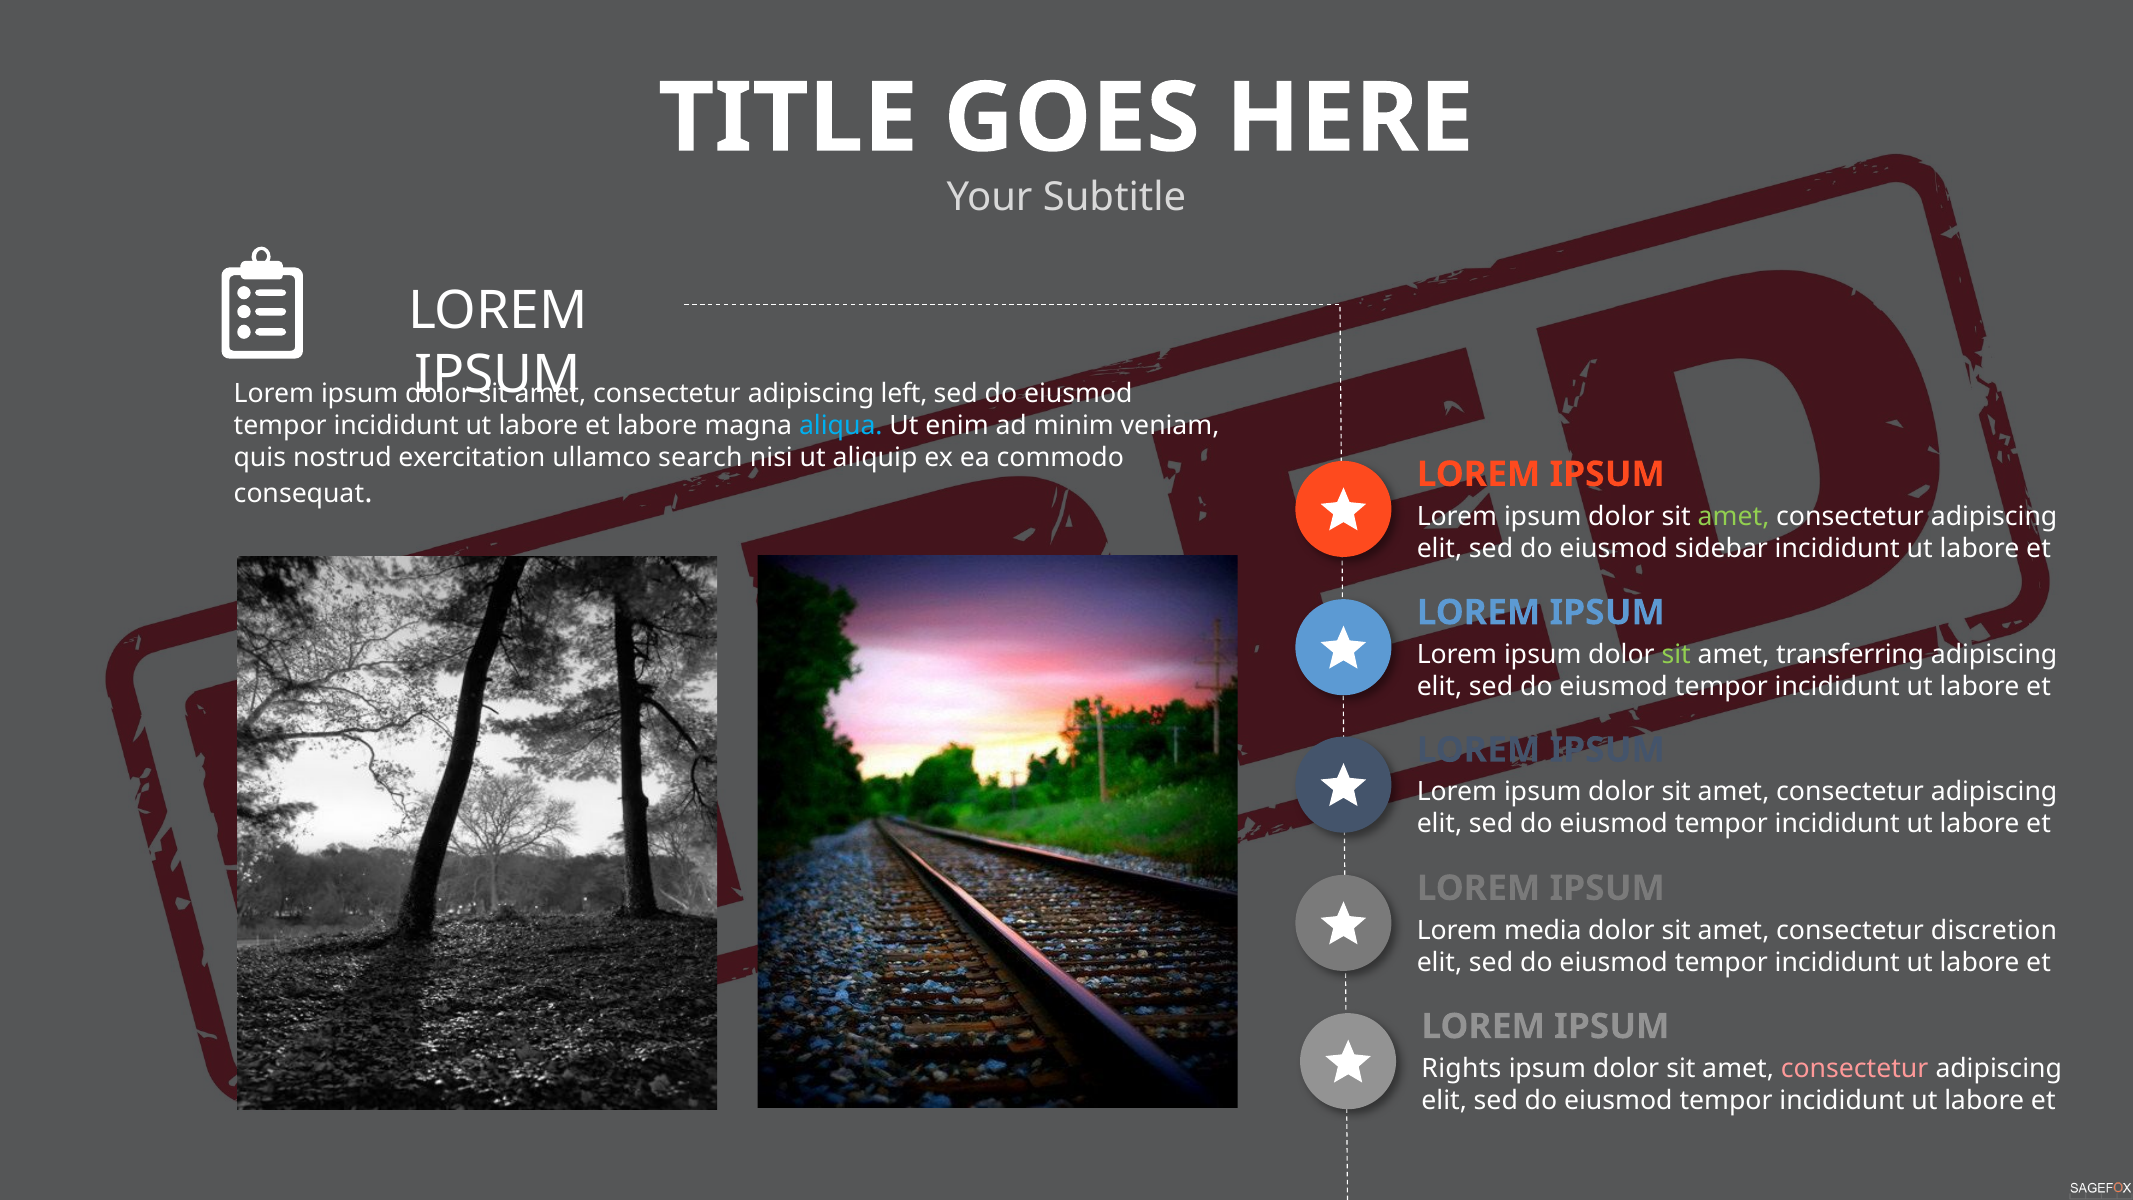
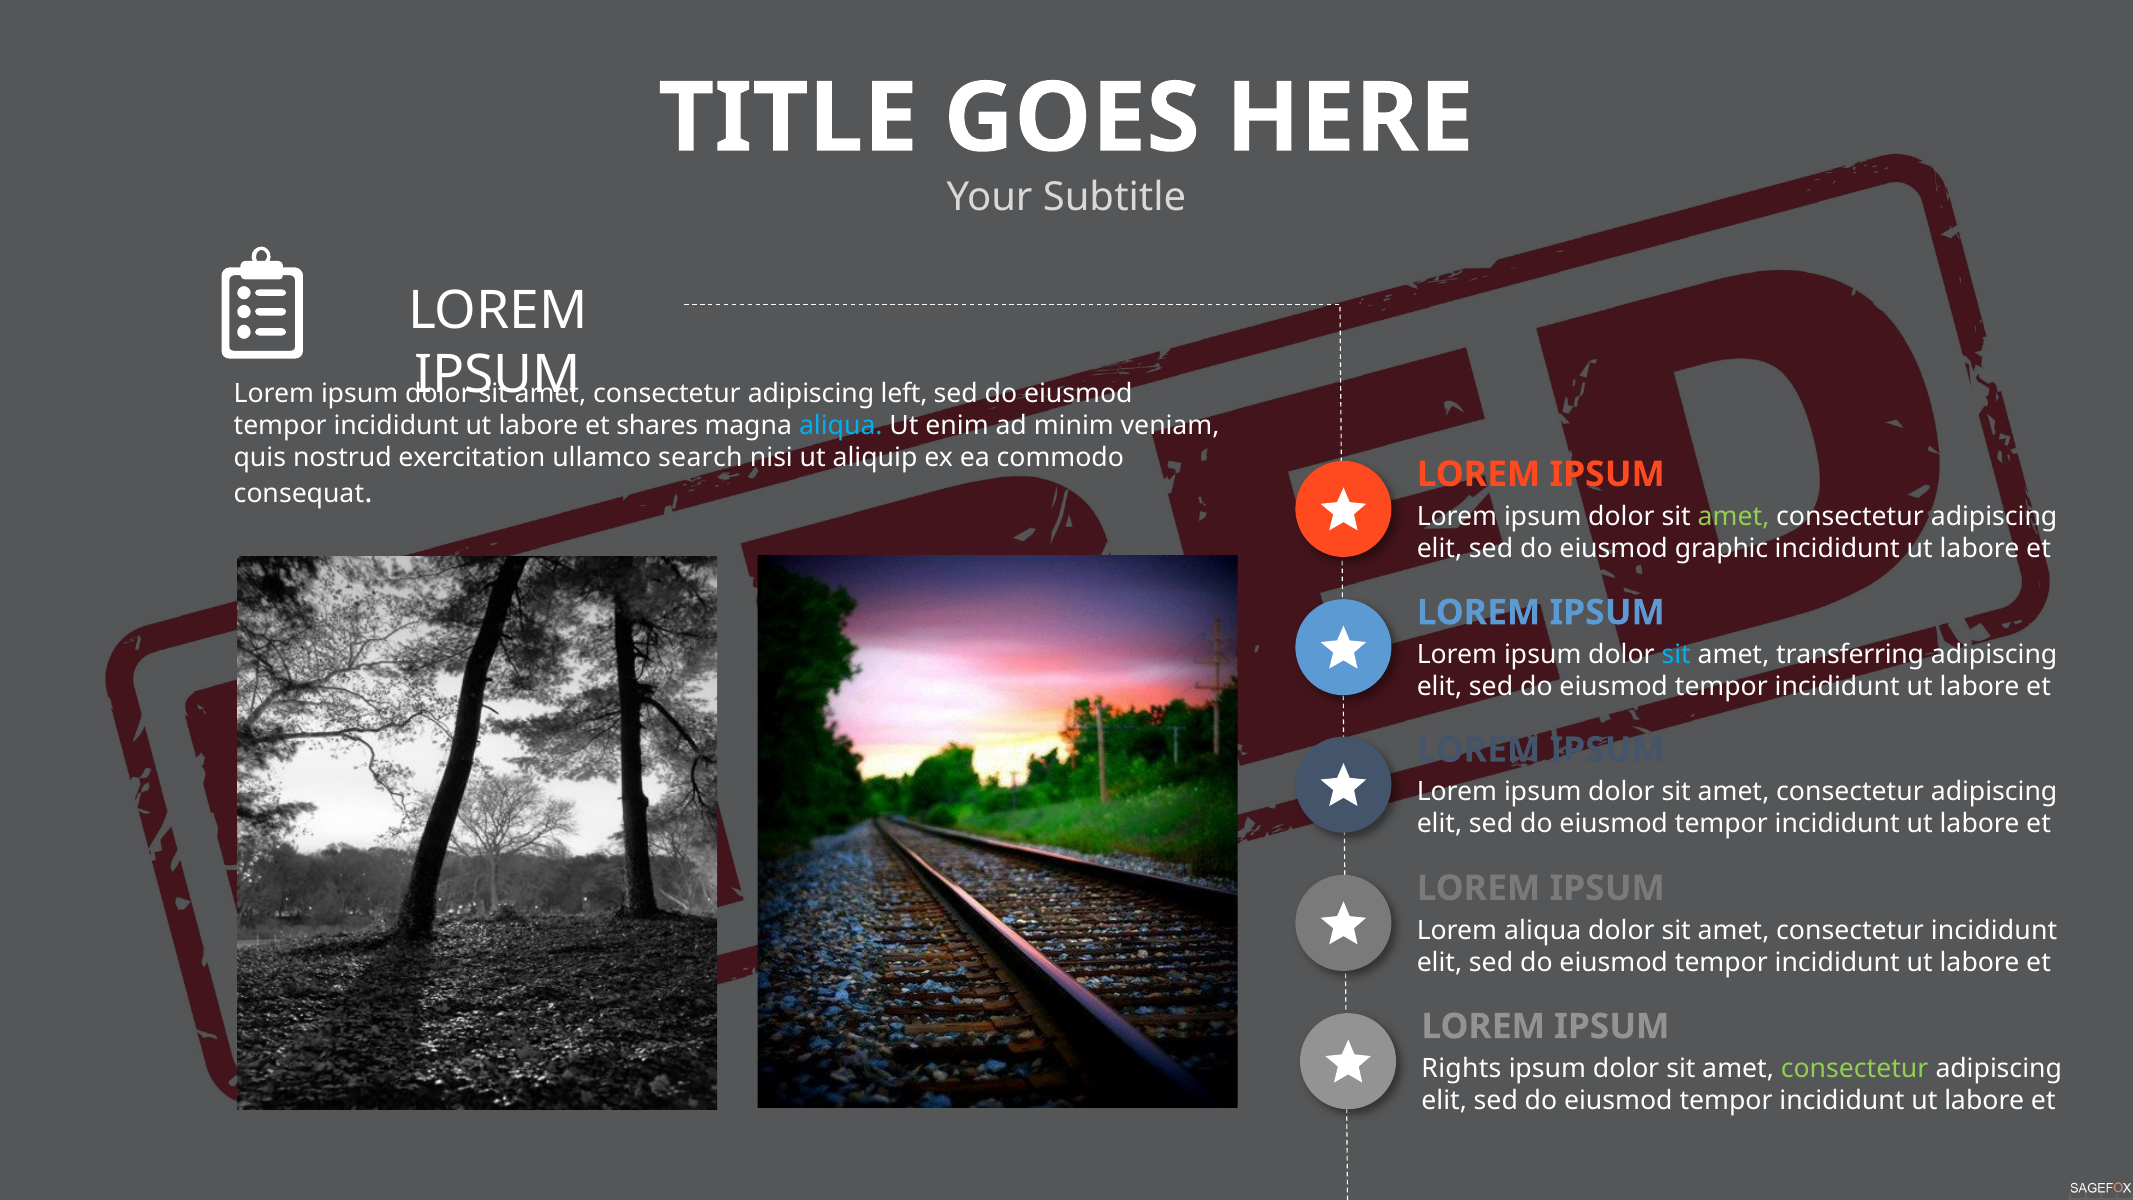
et labore: labore -> shares (657, 426)
sidebar: sidebar -> graphic (1722, 548)
sit colour: light green -> light blue (1676, 654)
Lorem media: media -> aliqua (1543, 930)
consectetur discretion: discretion -> incididunt (1994, 930)
consectetur colour: pink -> light green (1855, 1068)
